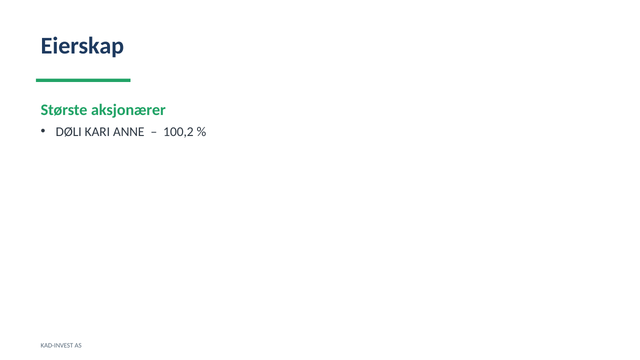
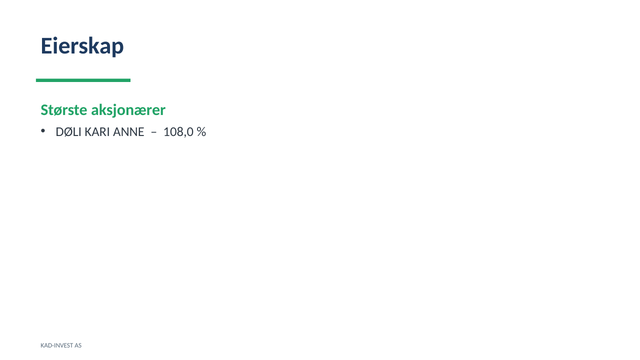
100,2: 100,2 -> 108,0 (178, 132)
